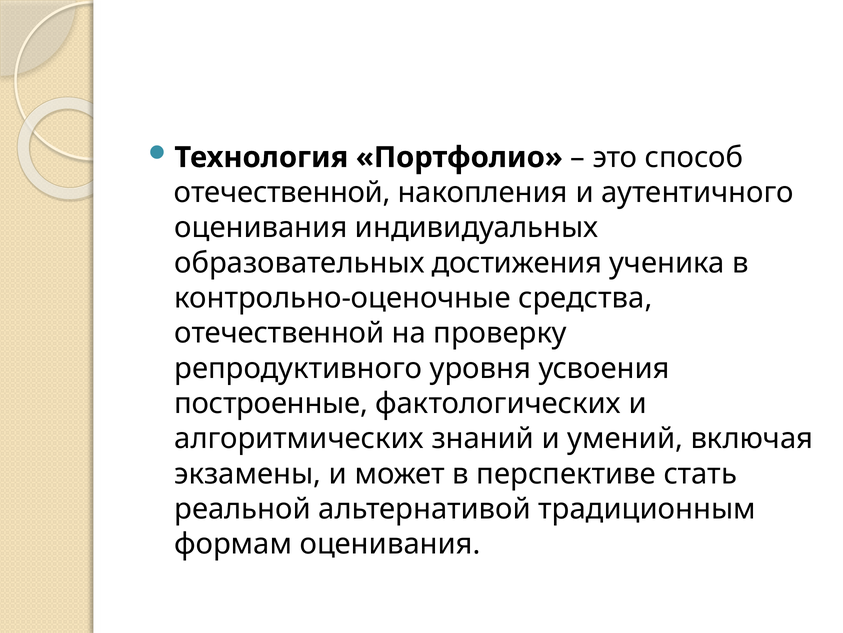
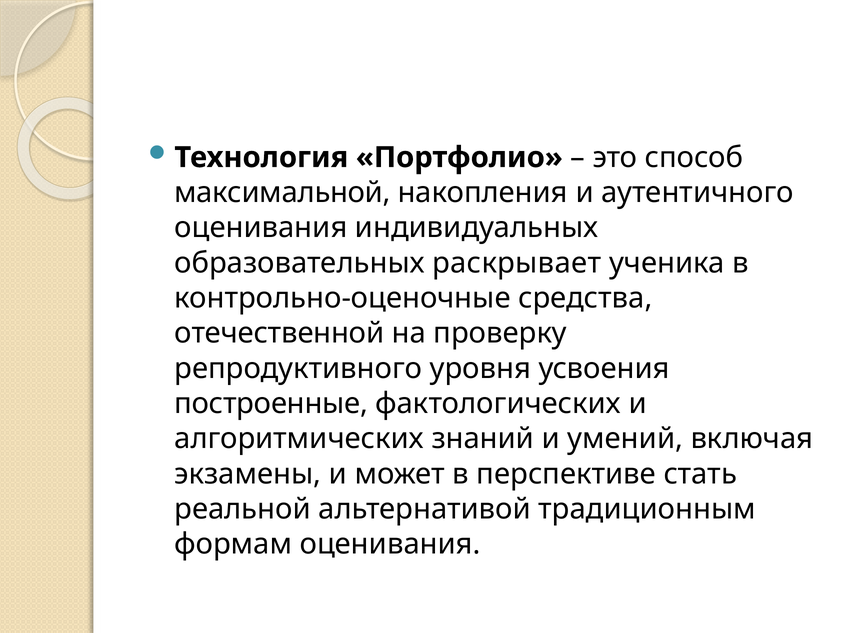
отечественной: отечественной -> максимальной (282, 192)
достижения: достижения -> раскрывает (517, 263)
